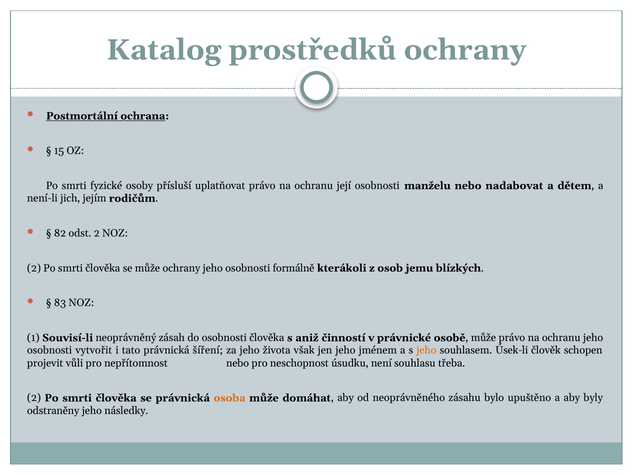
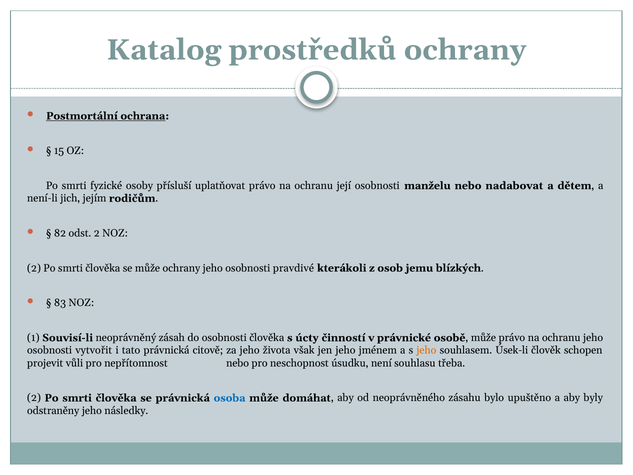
formálně: formálně -> pravdivé (293, 268)
aniž: aniž -> úcty (307, 338)
šíření: šíření -> citově (208, 350)
osoba colour: orange -> blue (230, 398)
